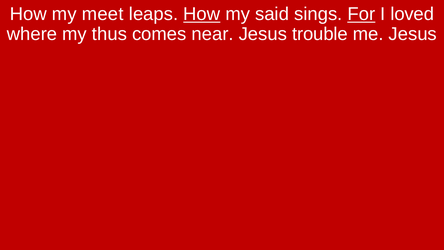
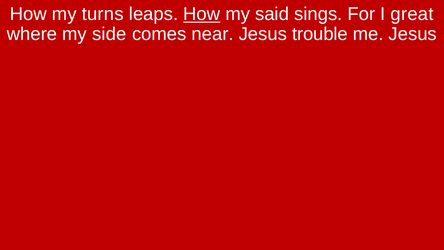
meet: meet -> turns (103, 14)
For underline: present -> none (361, 14)
loved: loved -> great (412, 14)
thus: thus -> side (109, 34)
